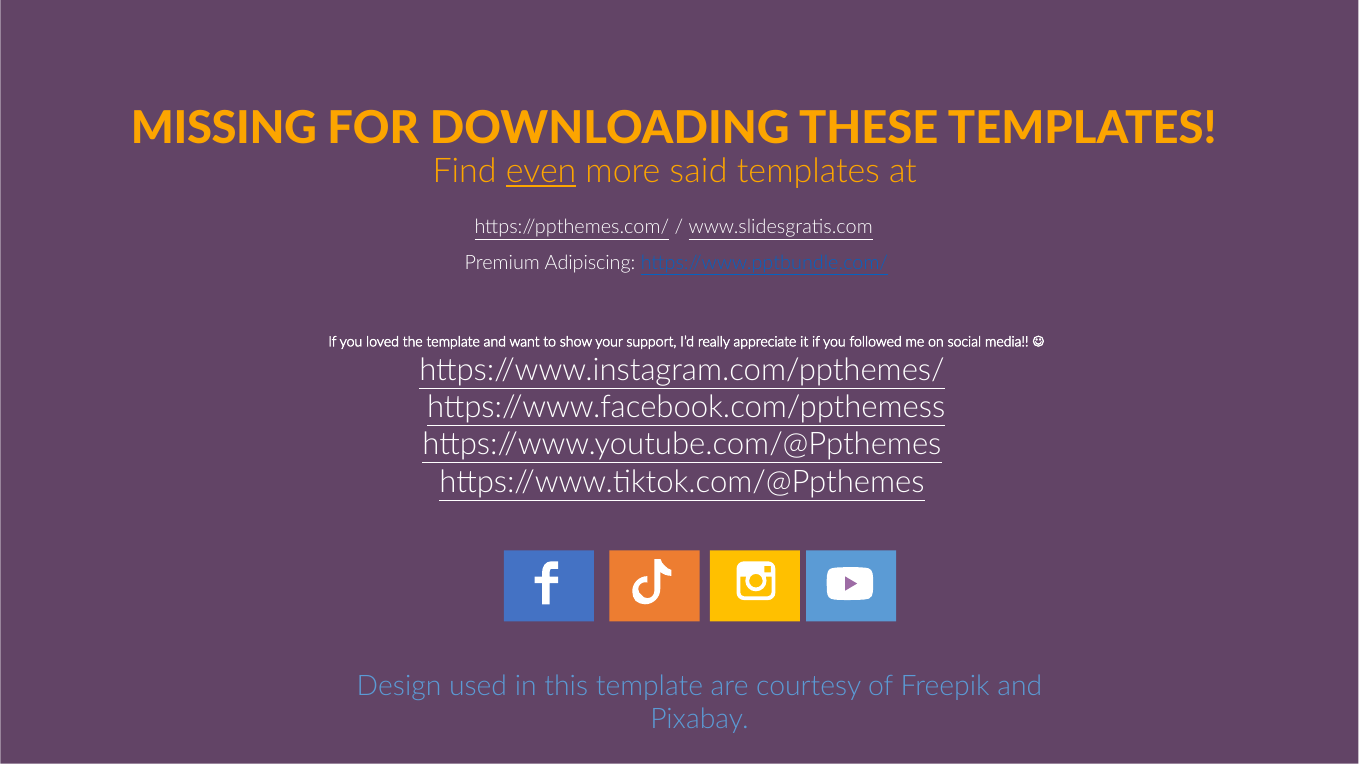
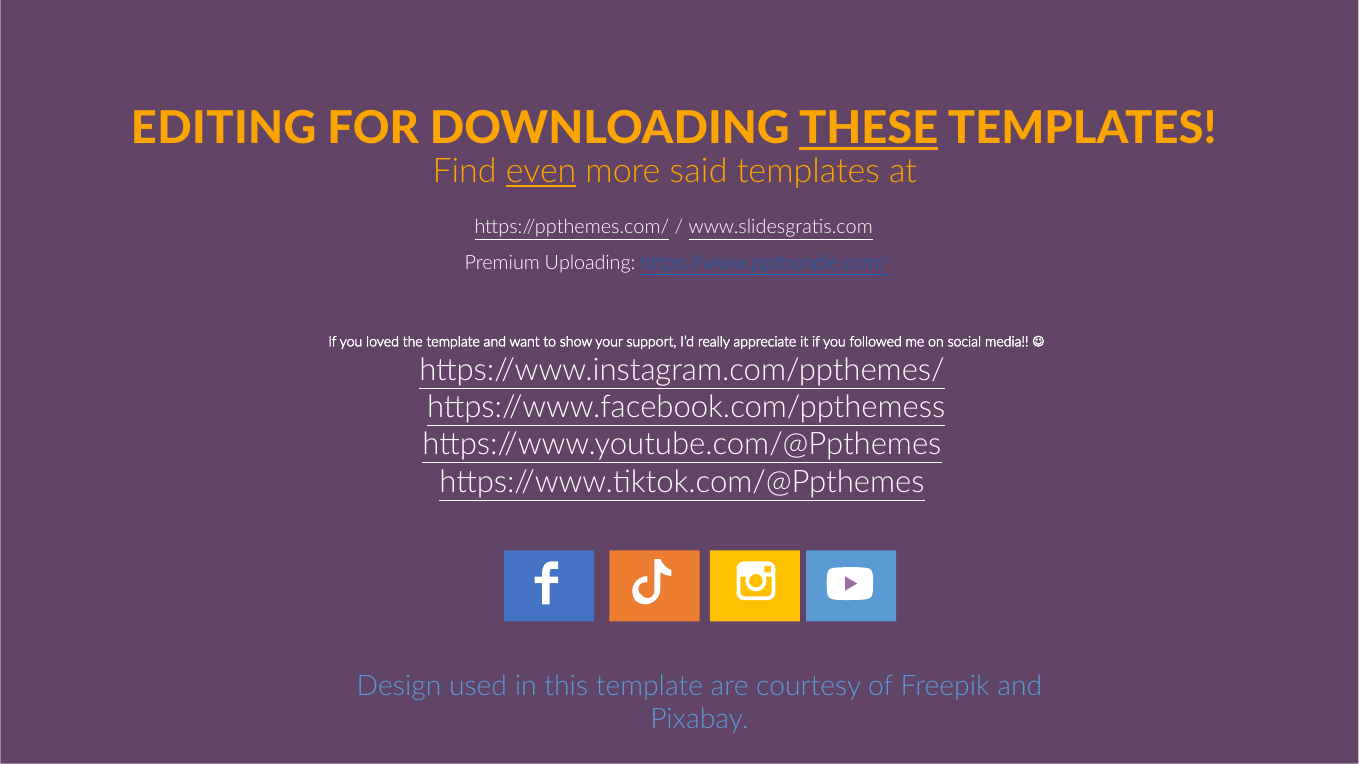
MISSING: MISSING -> EDITING (224, 129)
THESE underline: none -> present (869, 129)
Adipiscing: Adipiscing -> Uploading (590, 263)
